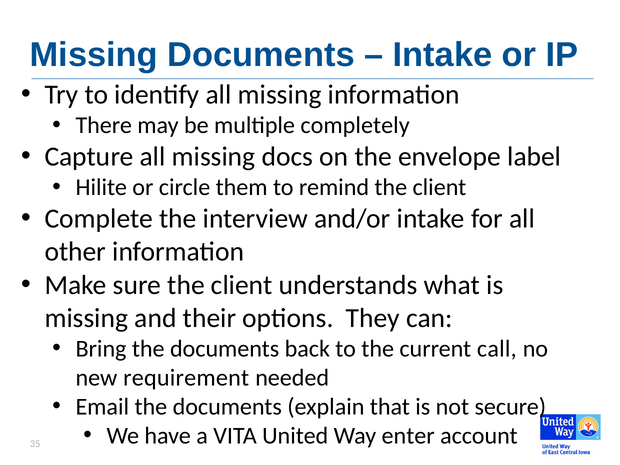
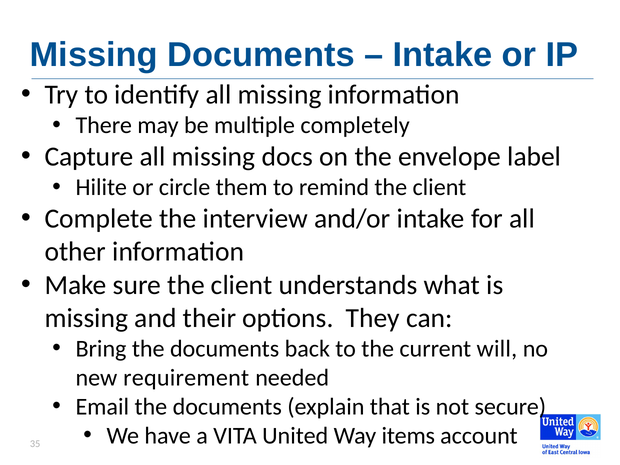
call: call -> will (497, 349)
enter: enter -> items (408, 436)
